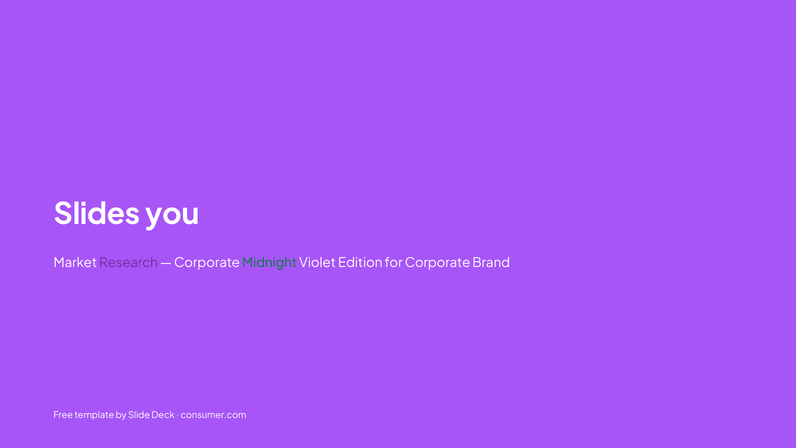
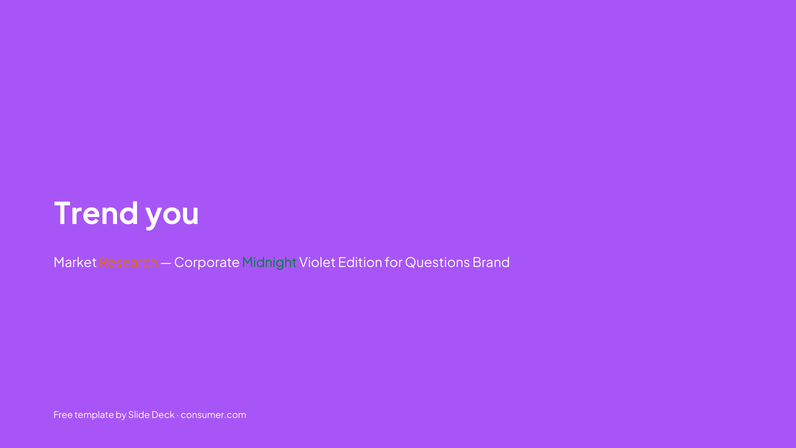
Slides: Slides -> Trend (96, 214)
Research colour: purple -> orange (129, 263)
for Corporate: Corporate -> Questions (437, 263)
